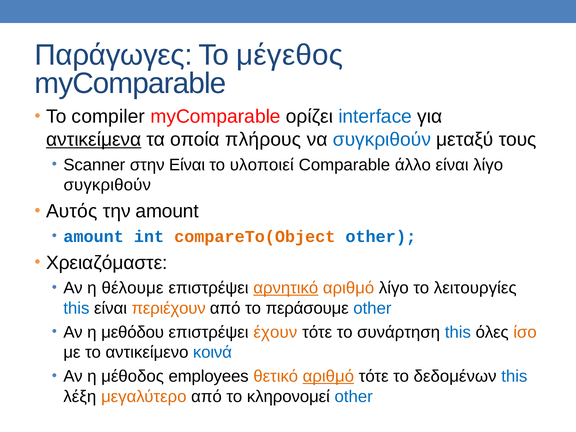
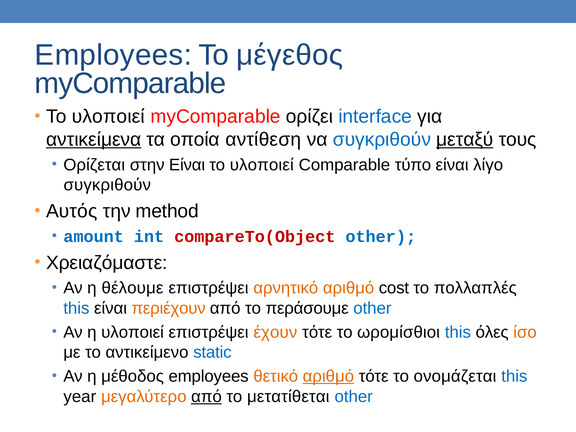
Παράγωγες: Παράγωγες -> Employees (113, 55)
compiler: compiler -> υλοποιεί (108, 117)
πλήρους: πλήρους -> αντίθεση (263, 140)
μεταξύ underline: none -> present (465, 140)
Scanner: Scanner -> Ορίζεται (94, 165)
άλλο: άλλο -> τύπο (413, 165)
την amount: amount -> method (167, 211)
compareTo(Object colour: orange -> red (255, 237)
αρνητικό underline: present -> none (286, 288)
αριθμό λίγο: λίγο -> cost (394, 288)
λειτουργίες: λειτουργίες -> πολλαπλές (475, 288)
η μεθόδου: μεθόδου -> υλοποιεί (133, 332)
συνάρτηση: συνάρτηση -> ωρομίσθιοι (399, 332)
κοινά: κοινά -> static (212, 352)
δεδομένων: δεδομένων -> ονομάζεται (455, 376)
λέξη: λέξη -> year (80, 397)
από underline: none -> present (206, 397)
κληρονομεί: κληρονομεί -> μετατίθεται (288, 397)
